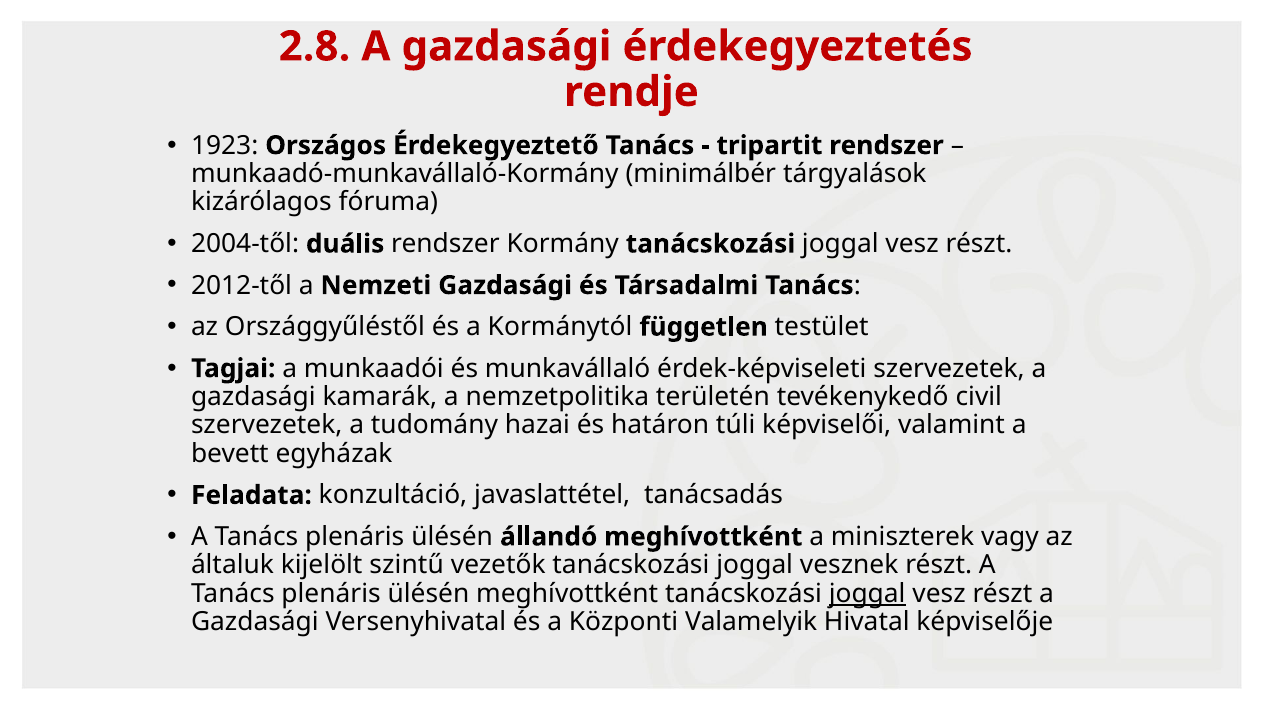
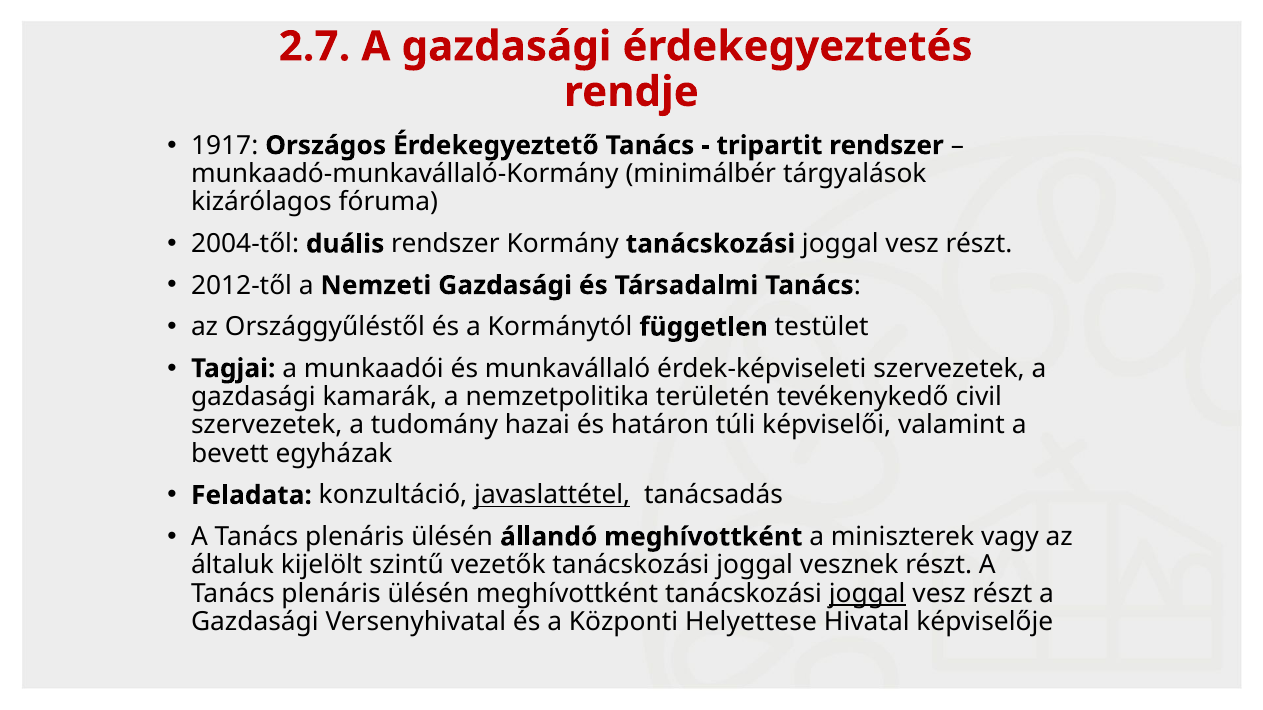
2.8: 2.8 -> 2.7 (315, 47)
1923: 1923 -> 1917 (225, 146)
javaslattétel underline: none -> present (552, 496)
Valamelyik: Valamelyik -> Helyettese (751, 622)
